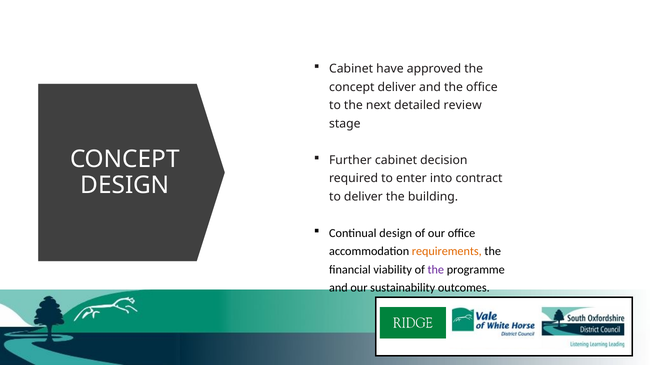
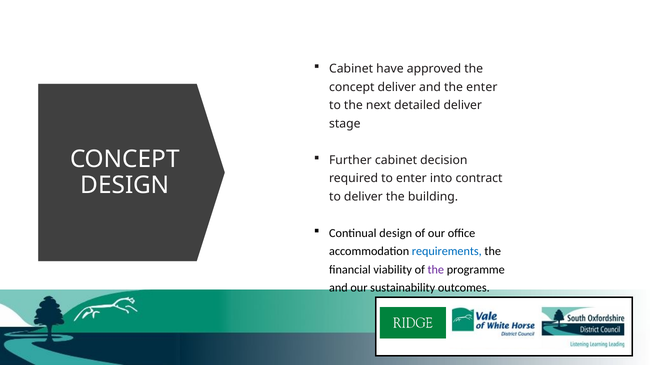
the office: office -> enter (482, 87)
detailed review: review -> deliver (463, 106)
requirements colour: orange -> blue (447, 252)
